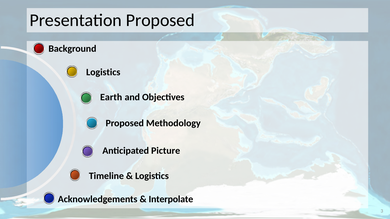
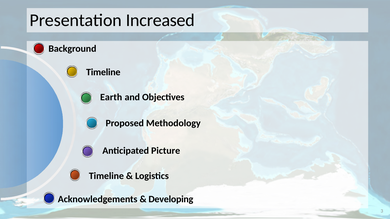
Presentation Proposed: Proposed -> Increased (160, 20)
Logistics: Logistics -> Timeline (103, 72)
Interpolate: Interpolate -> Developing (171, 200)
